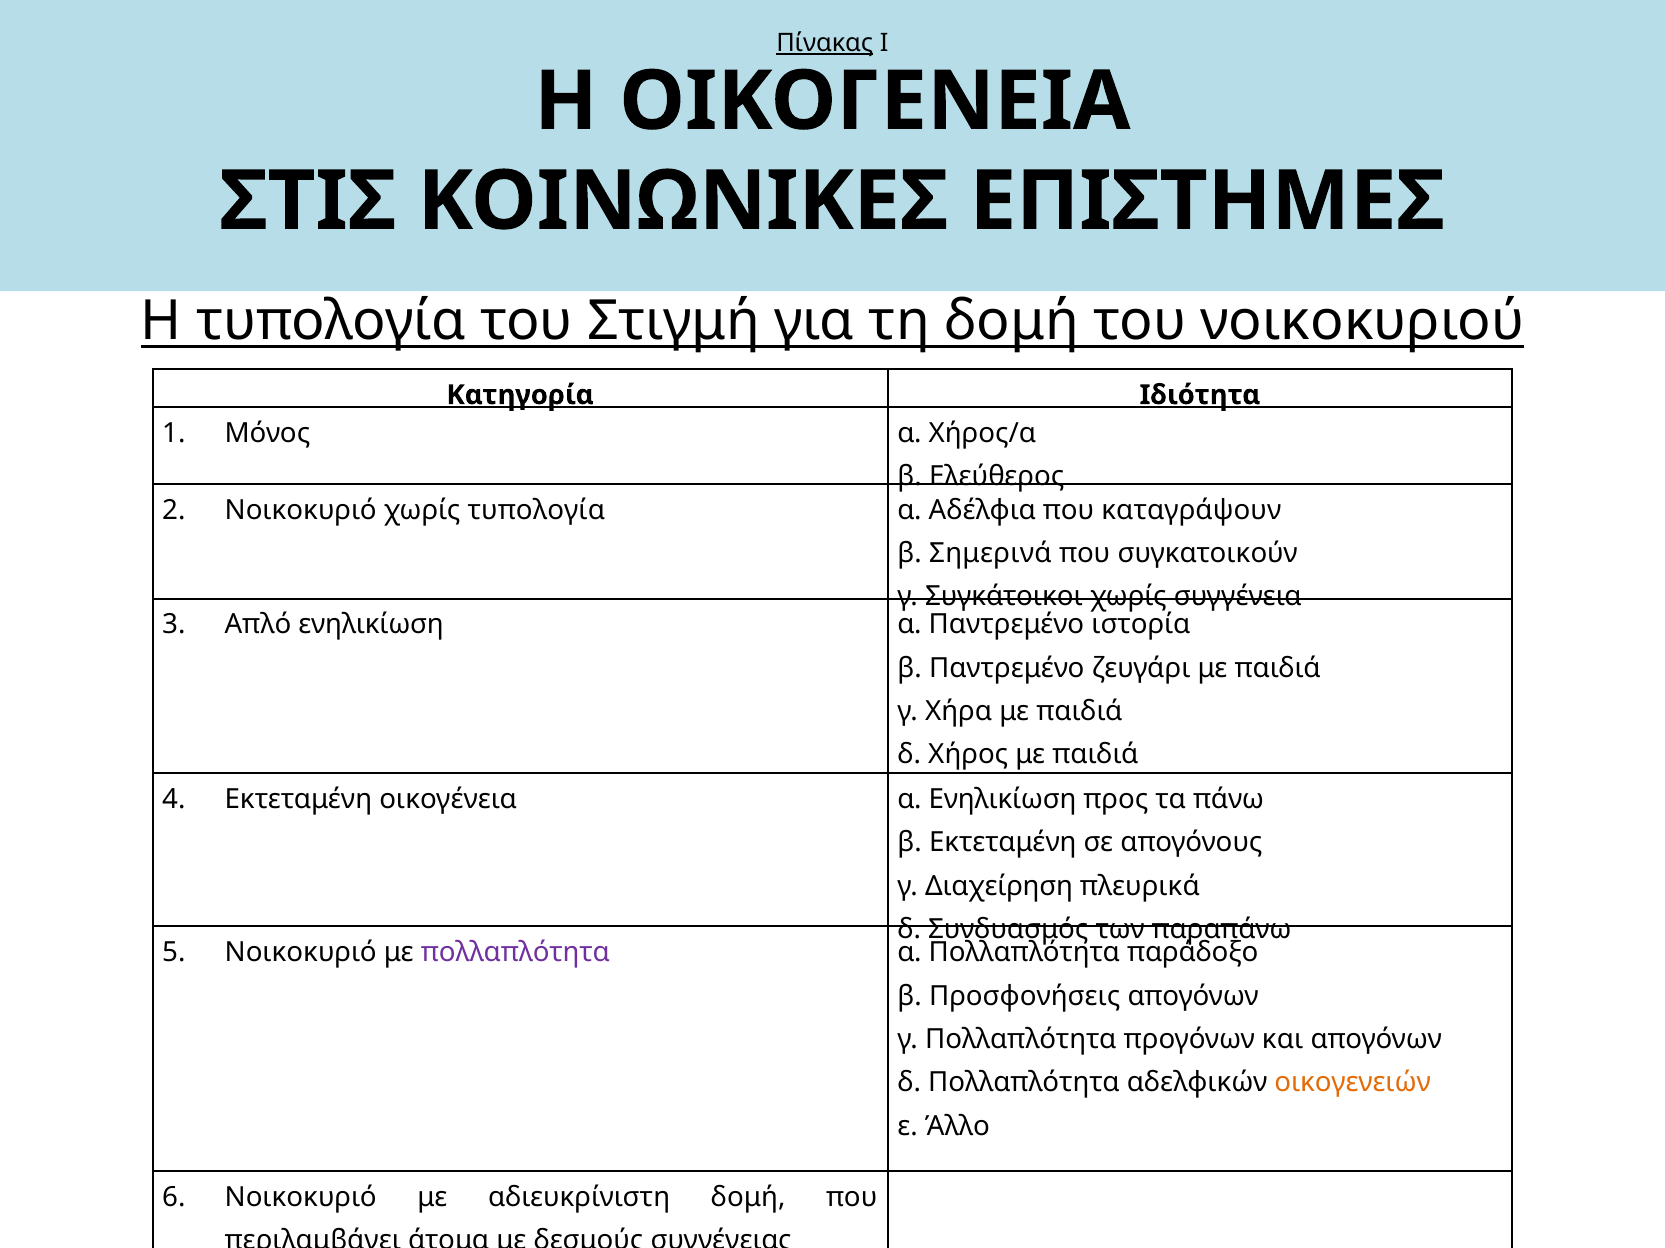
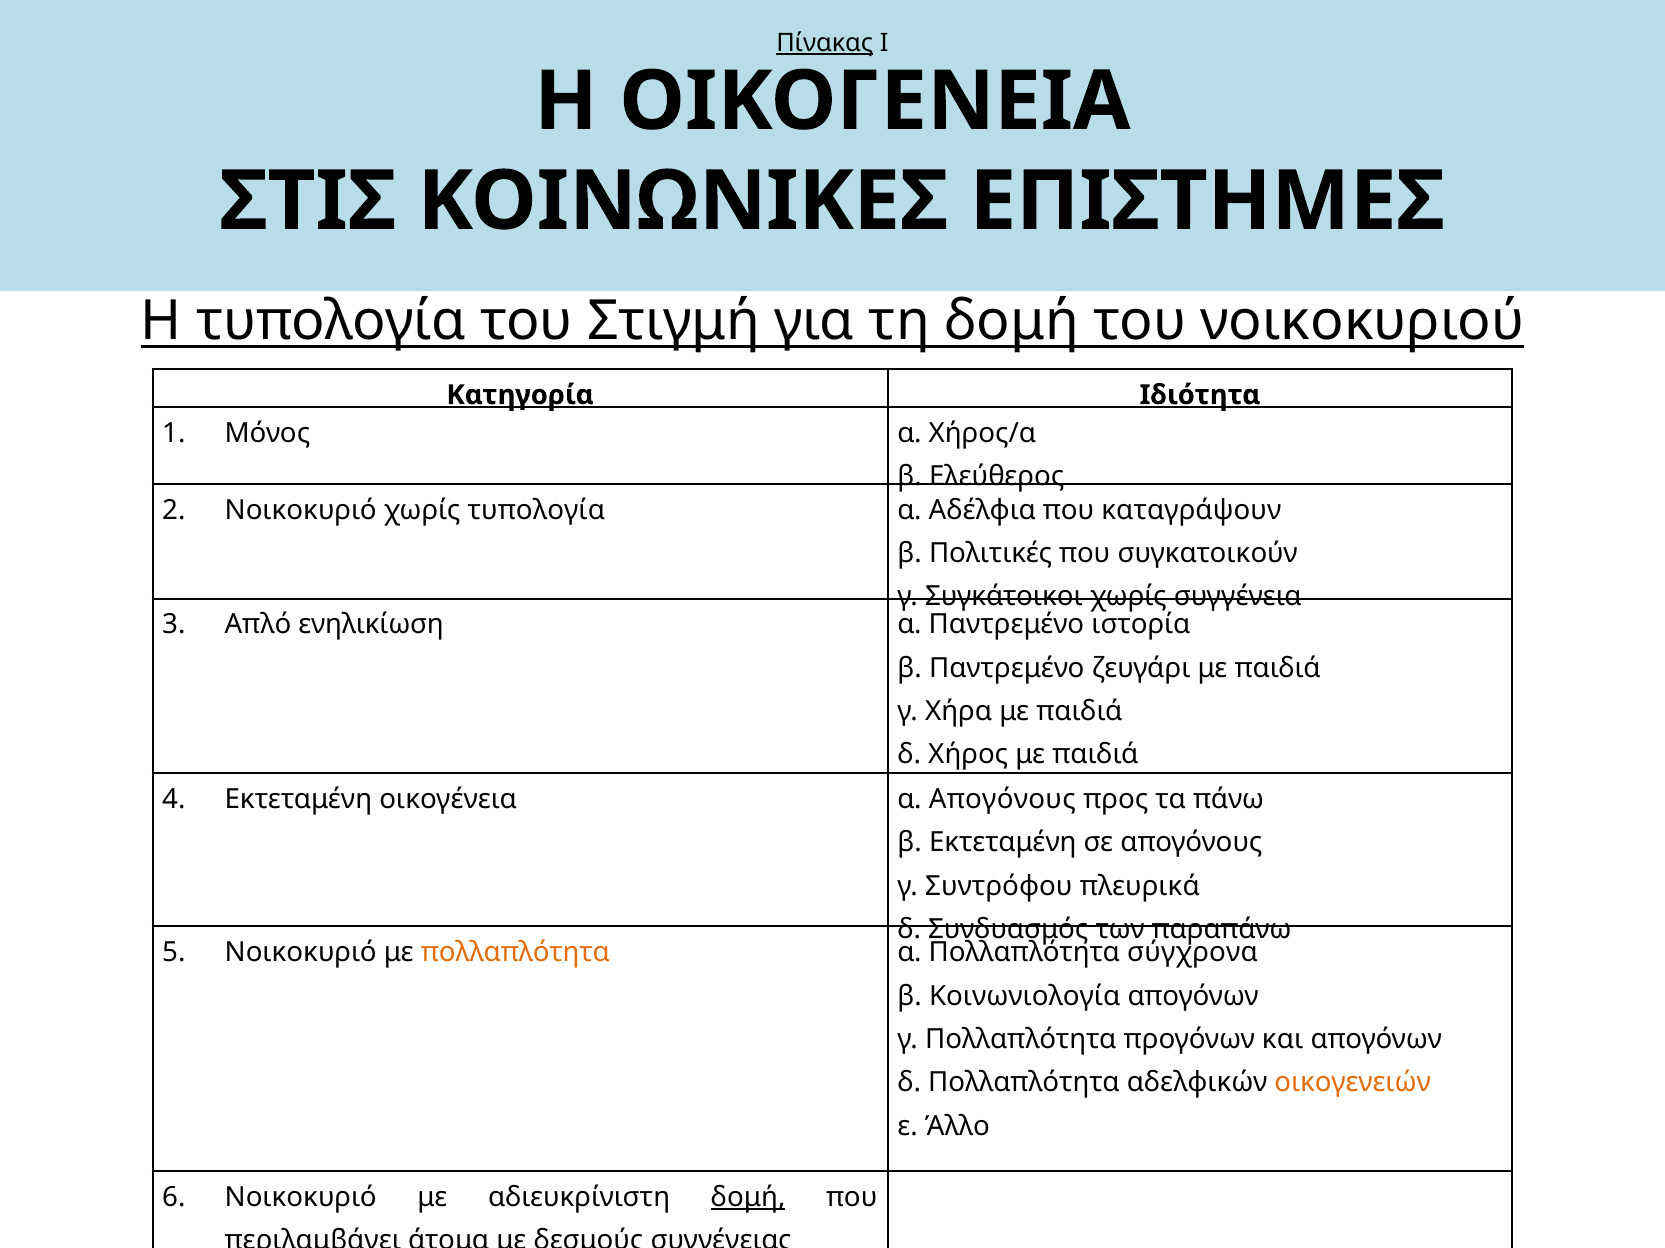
Σημερινά: Σημερινά -> Πολιτικές (991, 554)
α Ενηλικίωση: Ενηλικίωση -> Απογόνους (1002, 800)
Διαχείρηση: Διαχείρηση -> Συντρόφου (999, 887)
πολλαπλότητα colour: purple -> orange (515, 953)
παράδοξο: παράδοξο -> σύγχρονα (1193, 953)
Προσφονήσεις: Προσφονήσεις -> Κοινωνιολογία (1025, 997)
δομή underline: none -> present (748, 1198)
